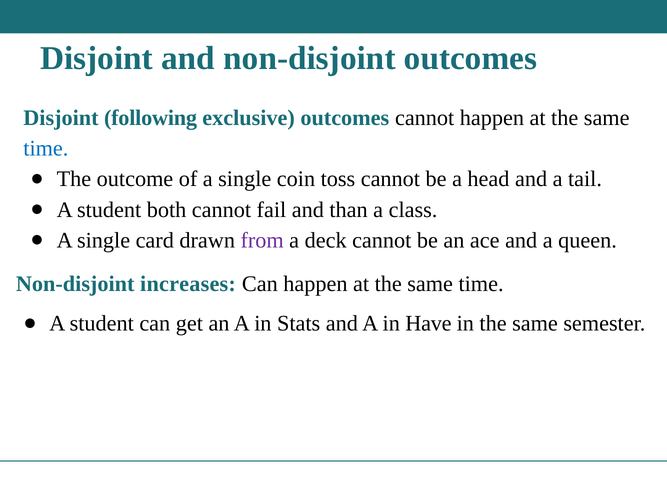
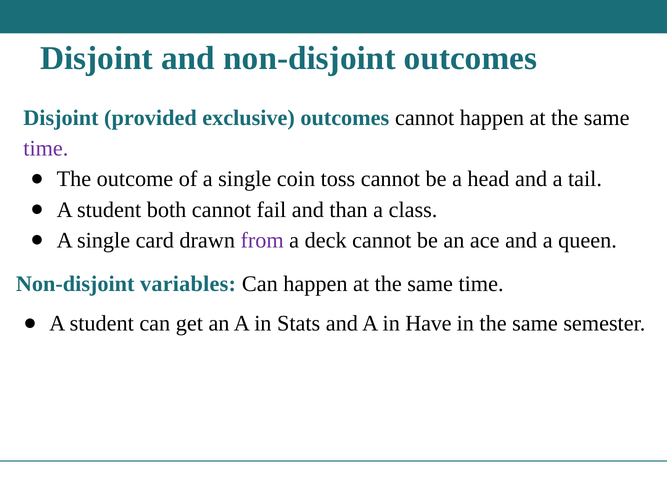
following: following -> provided (150, 118)
time colour: blue -> purple (46, 148)
increases: increases -> variables (188, 284)
